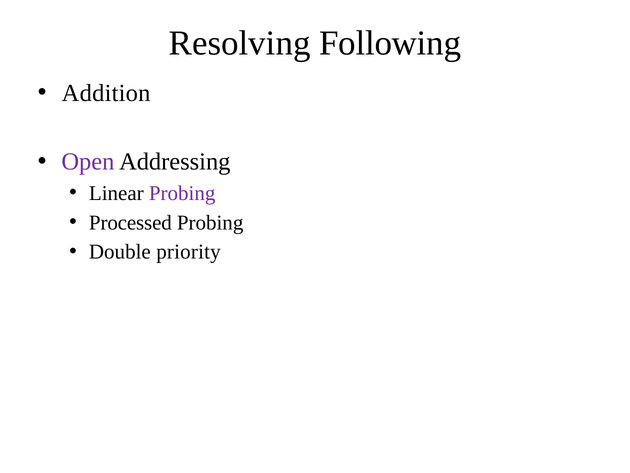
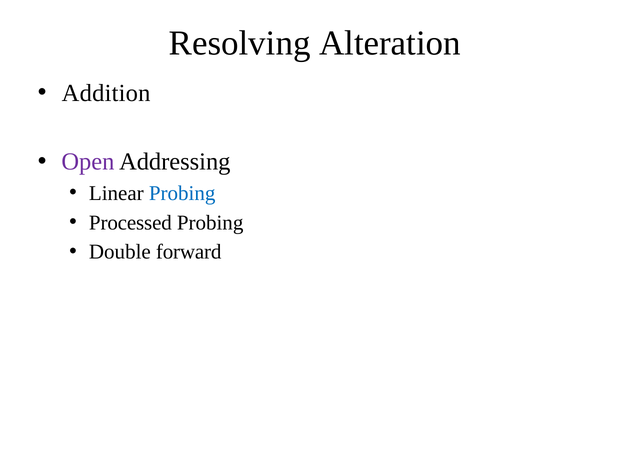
Following: Following -> Alteration (390, 43)
Probing colour: purple -> blue (182, 193)
priority: priority -> forward (189, 252)
